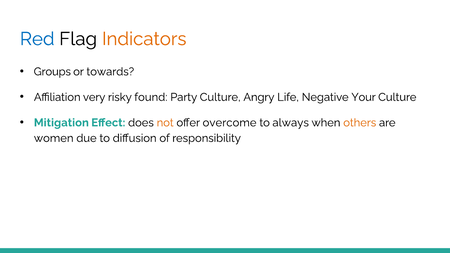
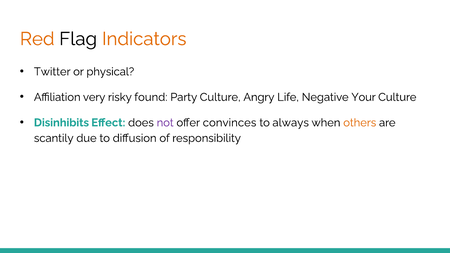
Red colour: blue -> orange (37, 39)
Groups: Groups -> Twitter (52, 72)
towards: towards -> physical (110, 72)
Mitigation: Mitigation -> Disinhibits (61, 123)
not colour: orange -> purple (165, 123)
overcome: overcome -> convinces (230, 123)
women: women -> scantily (54, 138)
